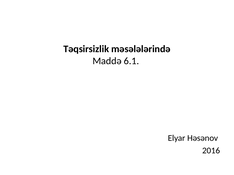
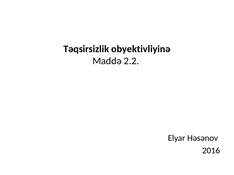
məsələlərində: məsələlərində -> obyektivliyinə (141, 49)
6.1: 6.1 -> 2.2 (131, 61)
